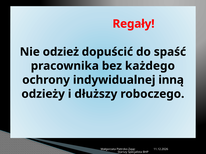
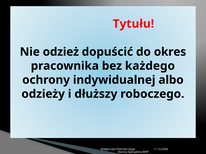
Regały: Regały -> Tytułu (133, 24)
spaść: spaść -> okres (170, 52)
inną: inną -> albo (171, 80)
